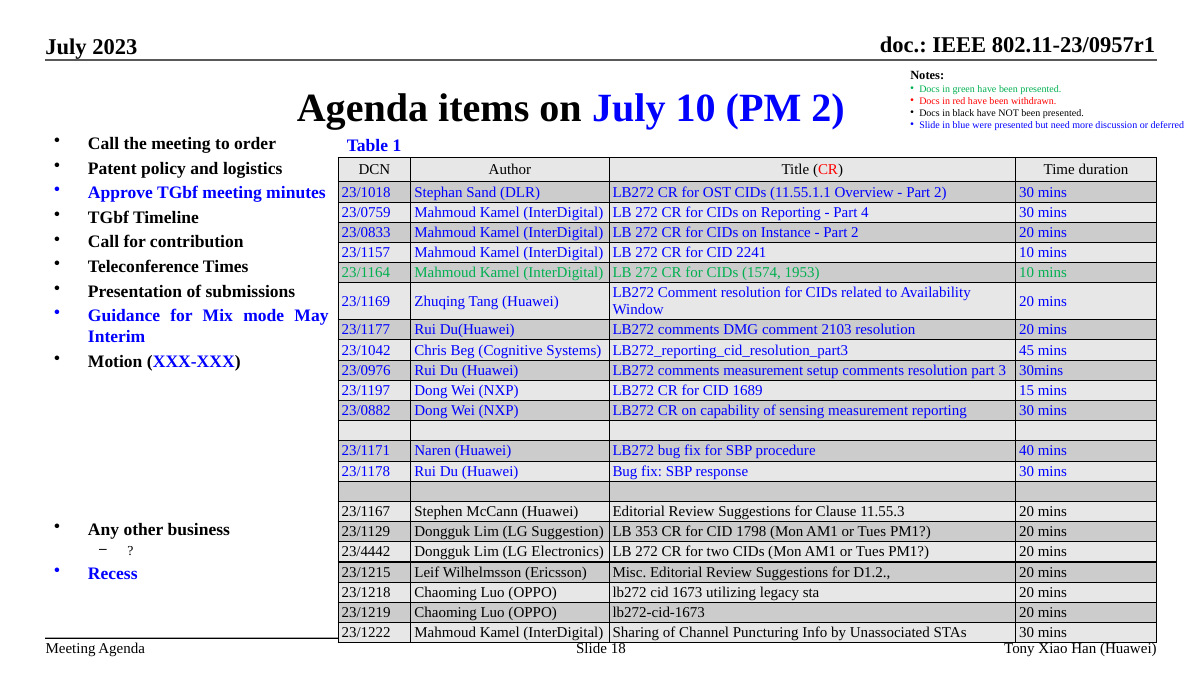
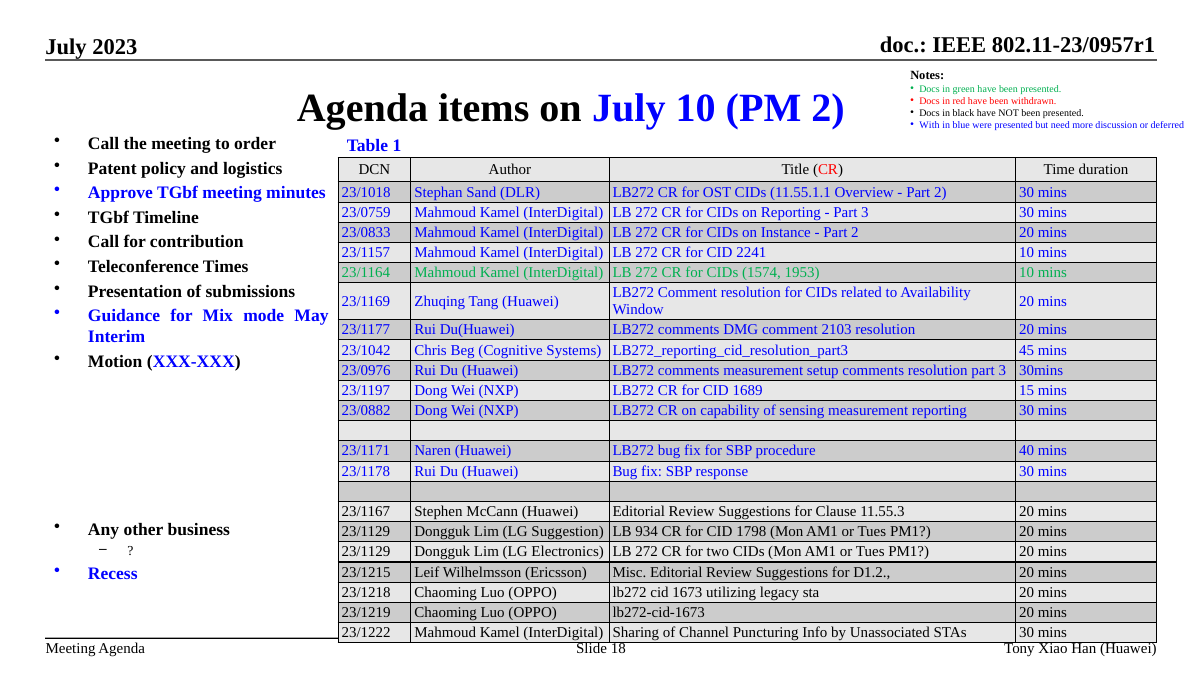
Slide: Slide -> With (929, 125)
4: 4 -> 3 (865, 212)
353: 353 -> 934 (647, 532)
23/4442: 23/4442 -> 23/1129 (366, 552)
